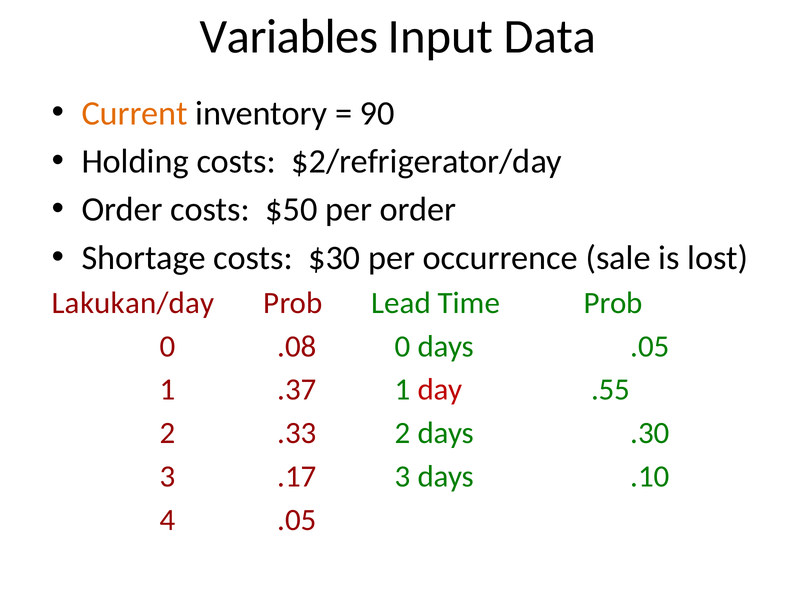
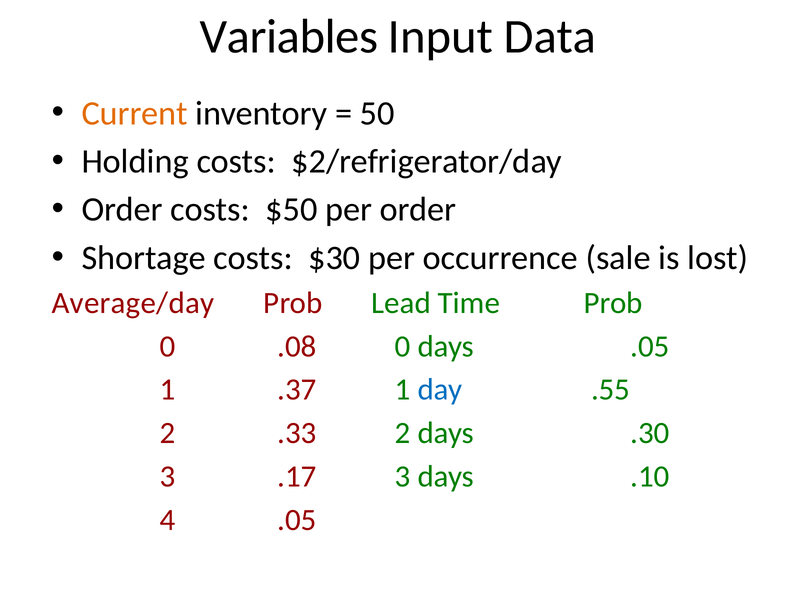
90: 90 -> 50 (377, 113)
Lakukan/day: Lakukan/day -> Average/day (133, 303)
day colour: red -> blue (440, 390)
